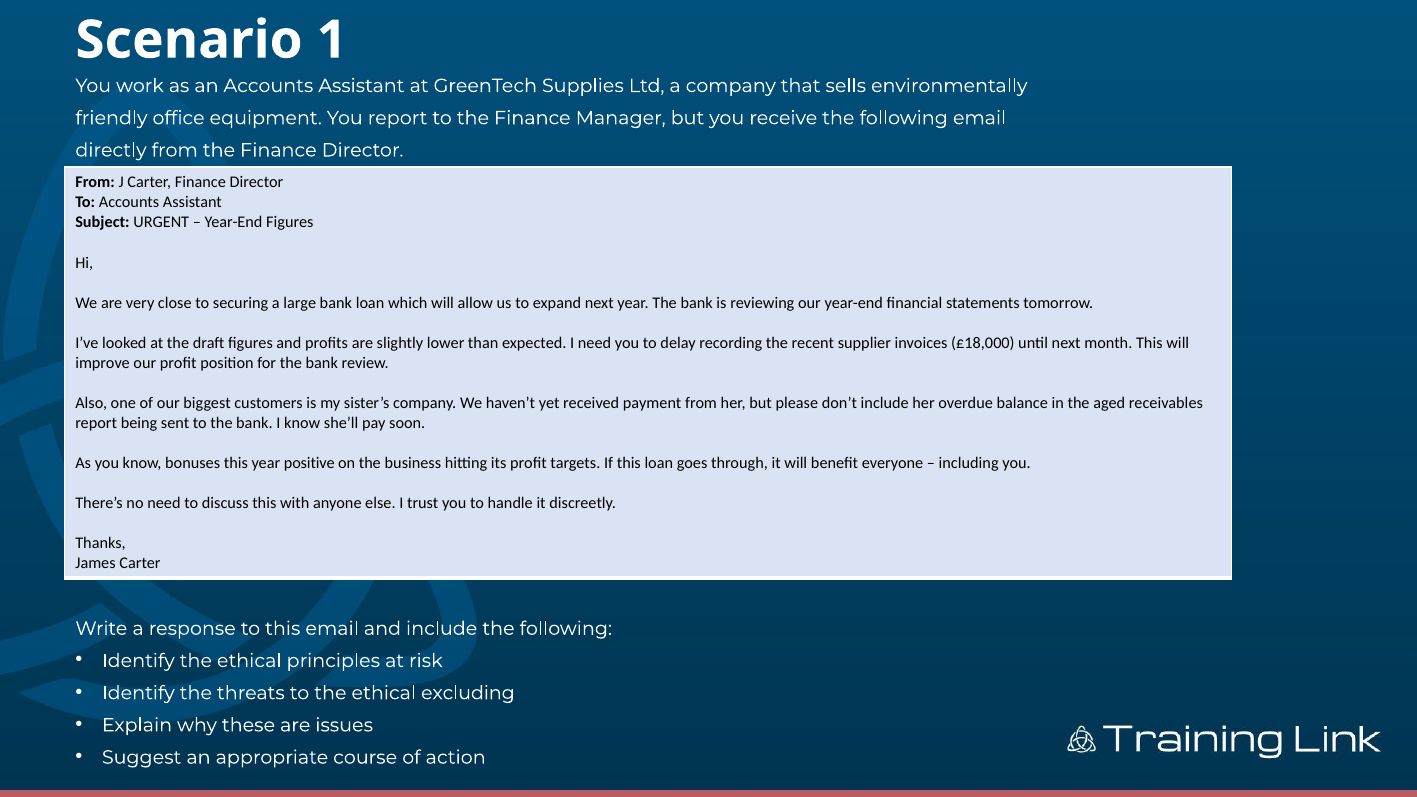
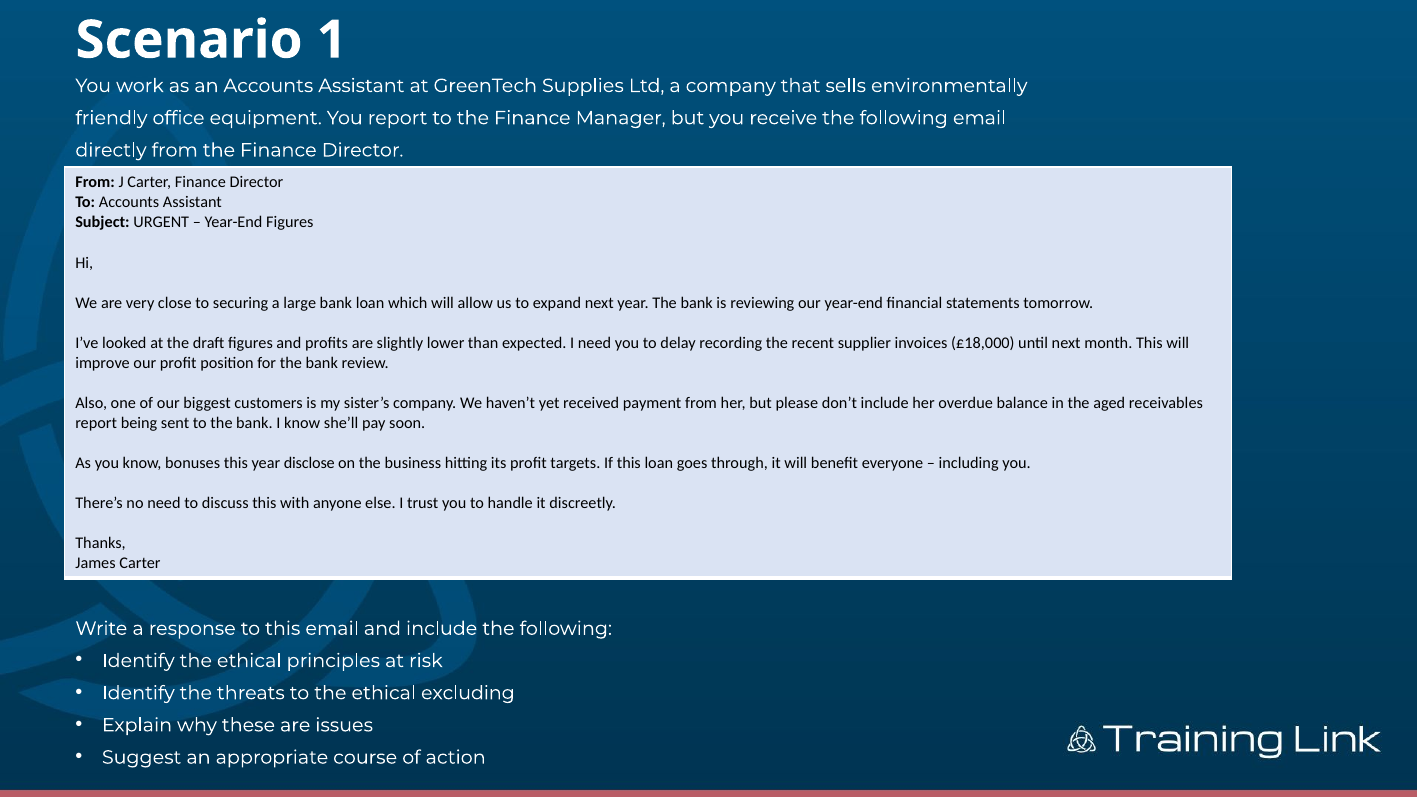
positive: positive -> disclose (309, 463)
